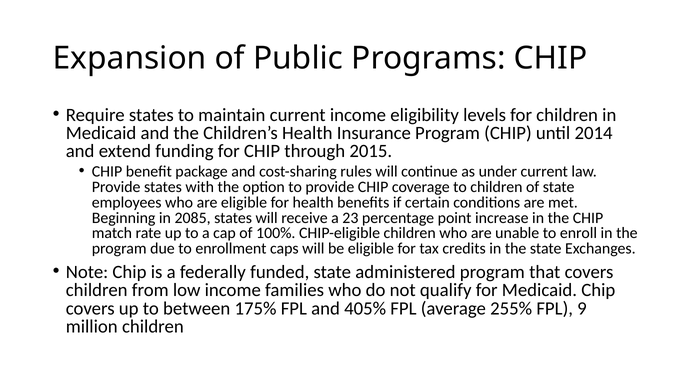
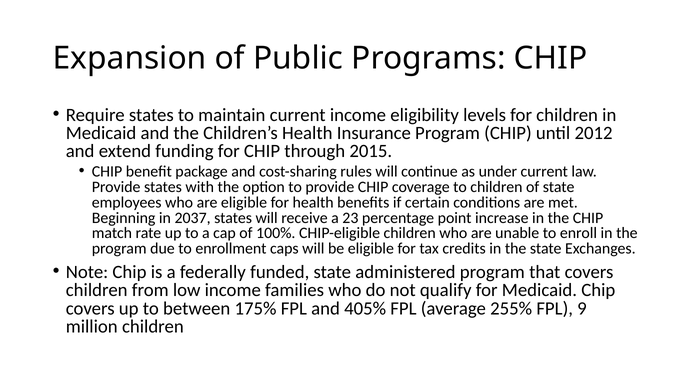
2014: 2014 -> 2012 (594, 133)
2085: 2085 -> 2037 (193, 218)
